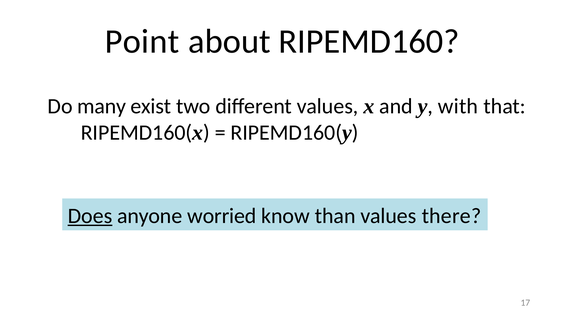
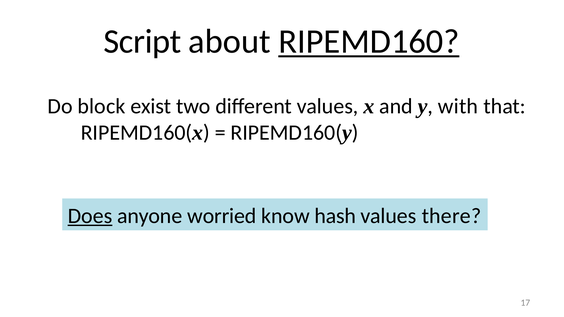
Point: Point -> Script (142, 42)
RIPEMD160 underline: none -> present (369, 42)
many: many -> block (101, 106)
than: than -> hash (335, 216)
